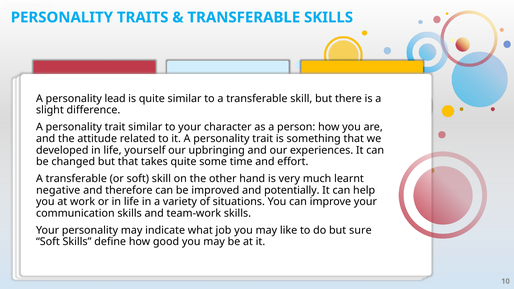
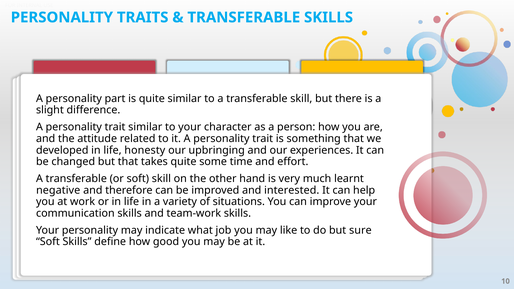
lead: lead -> part (115, 99)
yourself: yourself -> honesty (145, 150)
potentially: potentially -> interested (292, 190)
